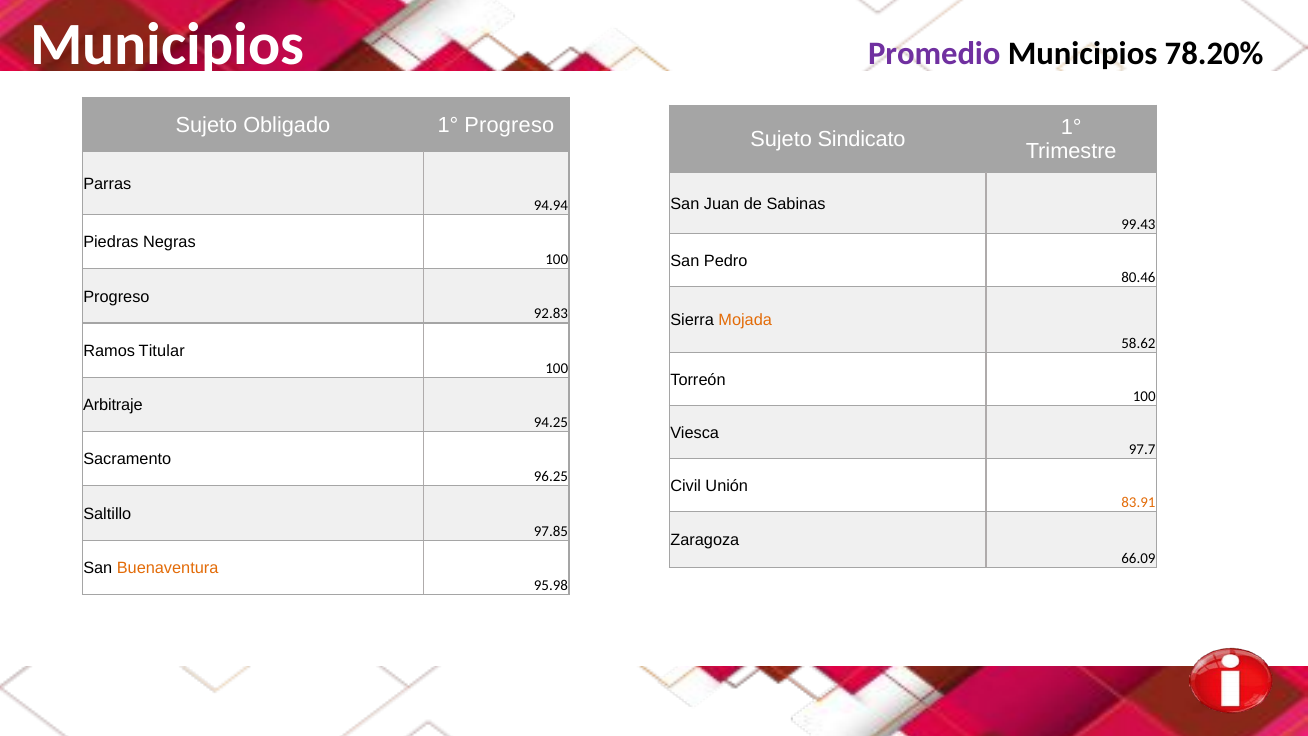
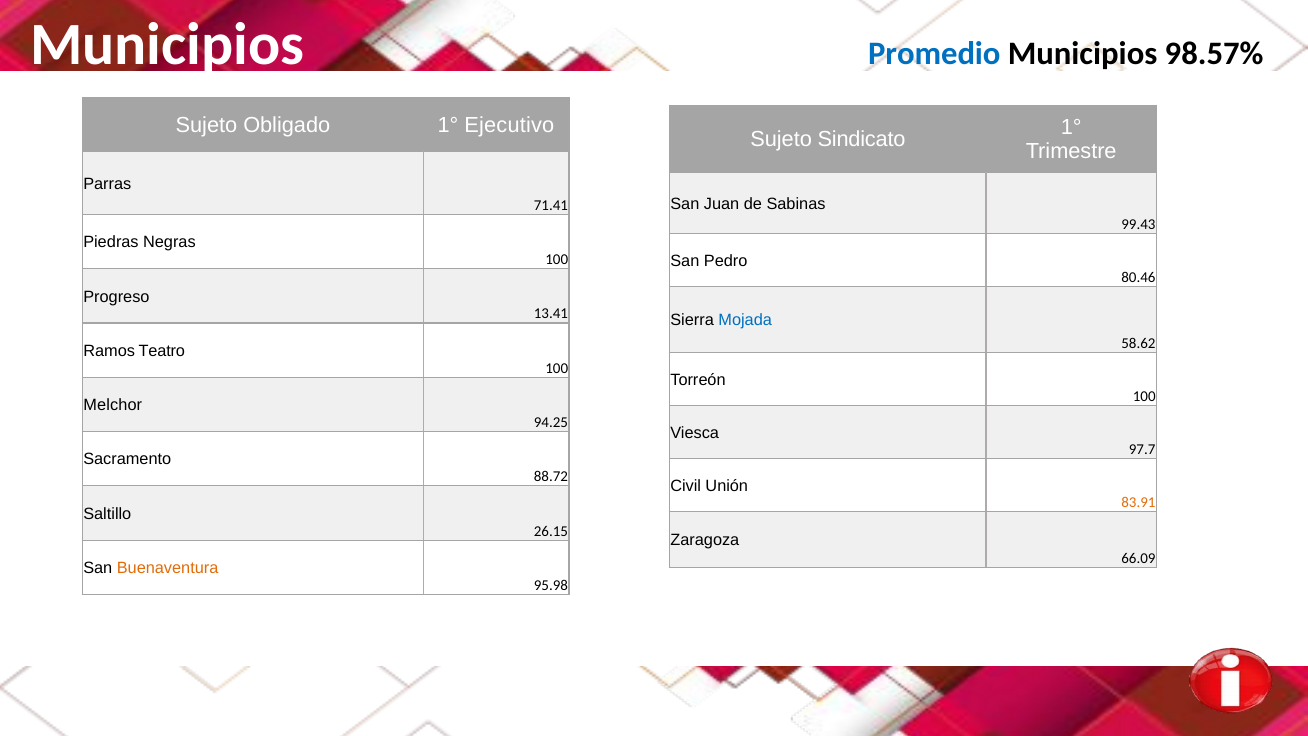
Promedio colour: purple -> blue (934, 54)
78.20%: 78.20% -> 98.57% (1214, 54)
1° Progreso: Progreso -> Ejecutivo (509, 125)
94.94: 94.94 -> 71.41 (551, 205)
92.83: 92.83 -> 13.41 (551, 314)
Mojada colour: orange -> blue (745, 320)
Titular: Titular -> Teatro (162, 351)
Arbitraje: Arbitraje -> Melchor (113, 405)
96.25: 96.25 -> 88.72 (551, 477)
97.85: 97.85 -> 26.15 (551, 531)
